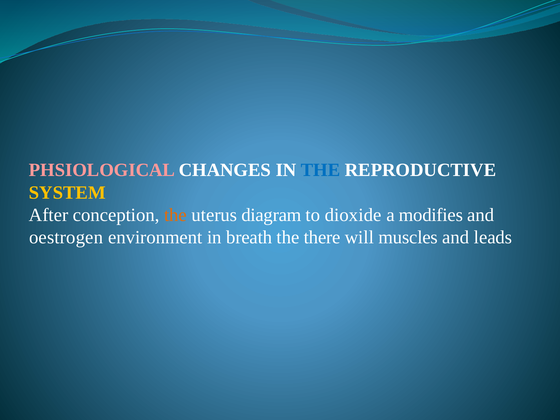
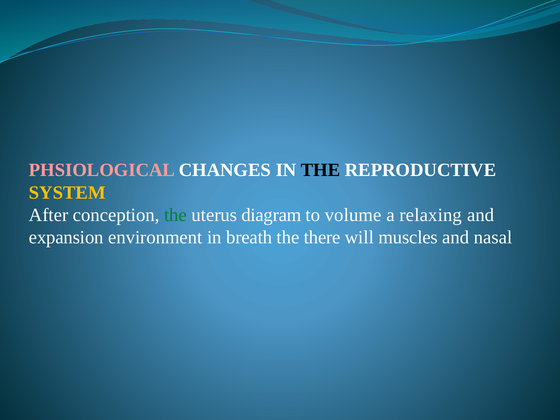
THE colour: blue -> black (320, 170)
the colour: orange -> green (175, 215)
dioxide: dioxide -> volume (353, 215)
modifies: modifies -> relaxing (431, 215)
oestrogen: oestrogen -> expansion (66, 237)
leads: leads -> nasal (493, 237)
